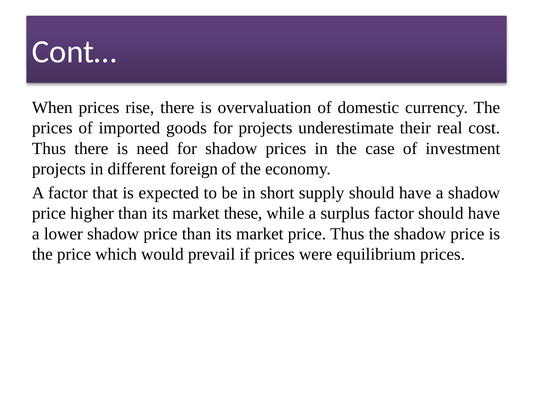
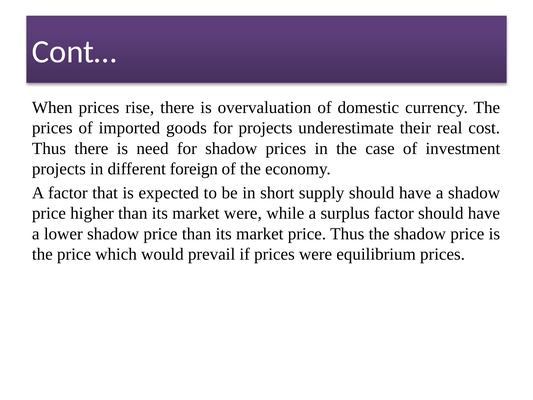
market these: these -> were (243, 213)
